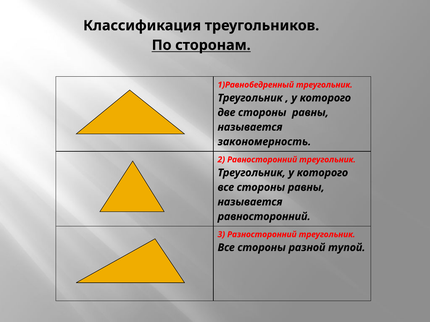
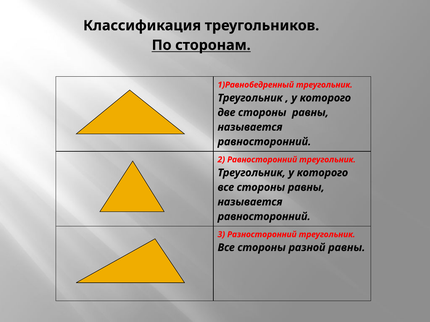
закономерность: закономерность -> равносторонний (264, 142)
разной тупой: тупой -> равны (347, 248)
